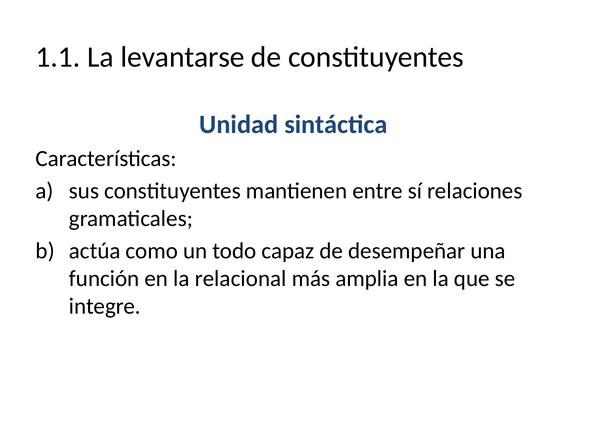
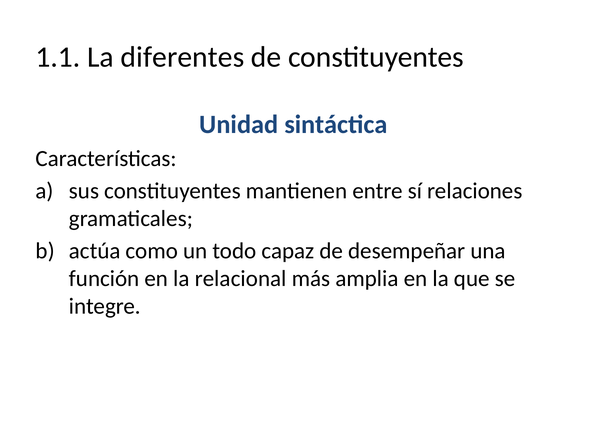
levantarse: levantarse -> diferentes (182, 57)
